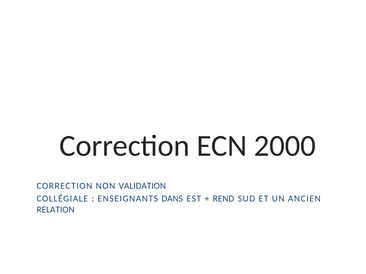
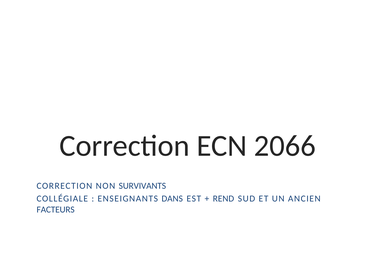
2000: 2000 -> 2066 (285, 146)
VALIDATION: VALIDATION -> SURVIVANTS (142, 186)
RELATION: RELATION -> FACTEURS (56, 210)
